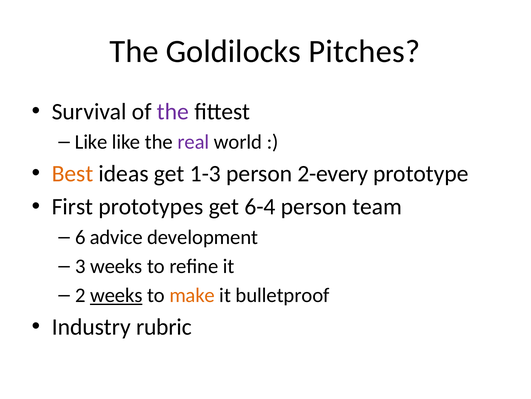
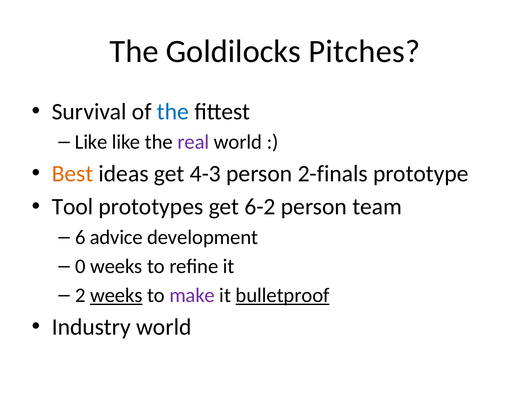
the colour: purple -> blue (173, 111)
1-3: 1-3 -> 4-3 (205, 173)
2-every: 2-every -> 2-finals (333, 173)
First: First -> Tool (73, 206)
6-4: 6-4 -> 6-2 (260, 206)
3: 3 -> 0 (80, 266)
make colour: orange -> purple (192, 295)
bulletproof underline: none -> present (283, 295)
Industry rubric: rubric -> world (164, 326)
